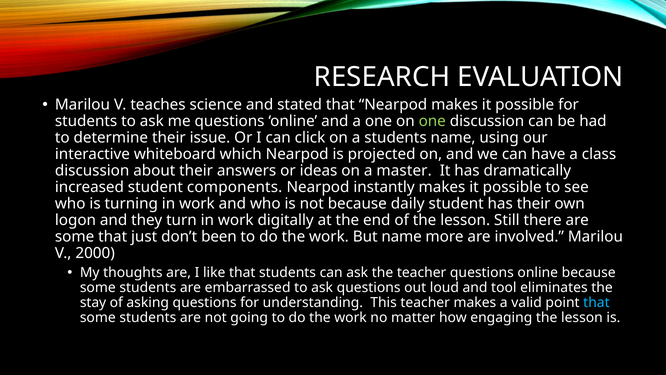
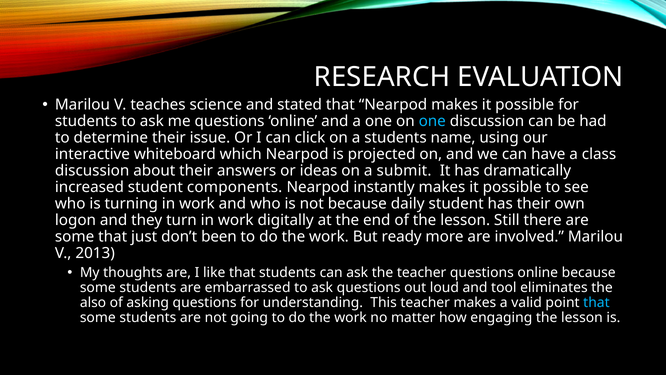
one colour: light green -> light blue (432, 121)
master: master -> submit (404, 171)
But name: name -> ready (402, 237)
2000: 2000 -> 2013 (95, 253)
stay: stay -> also (93, 302)
